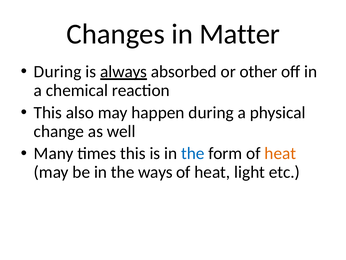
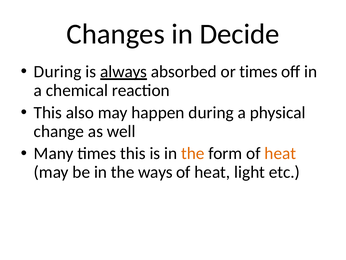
Matter: Matter -> Decide (239, 34)
or other: other -> times (259, 72)
the colour: blue -> orange (193, 153)
